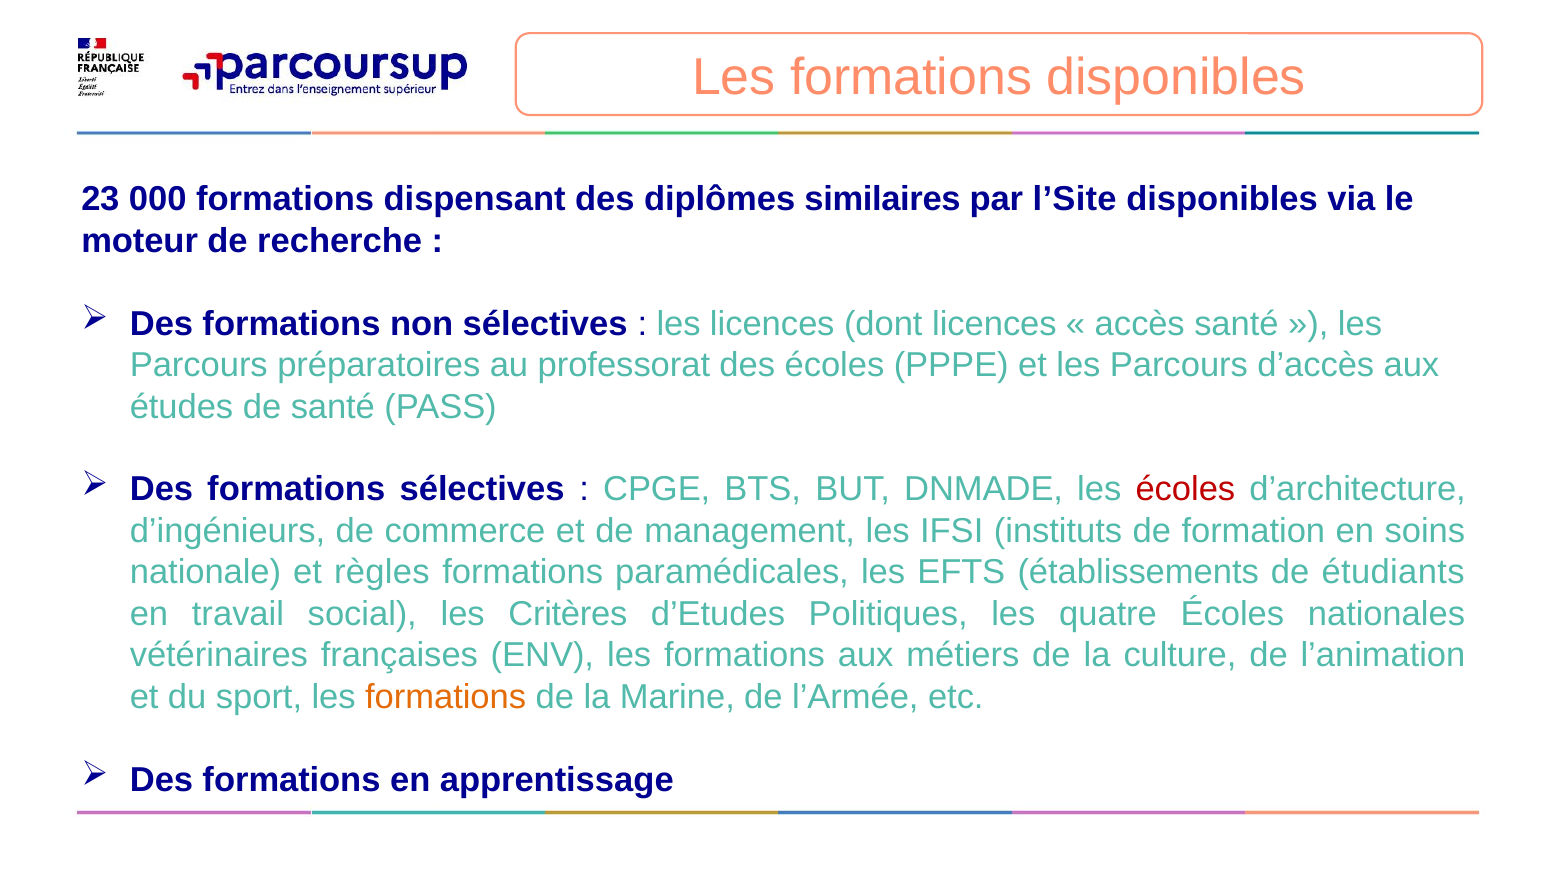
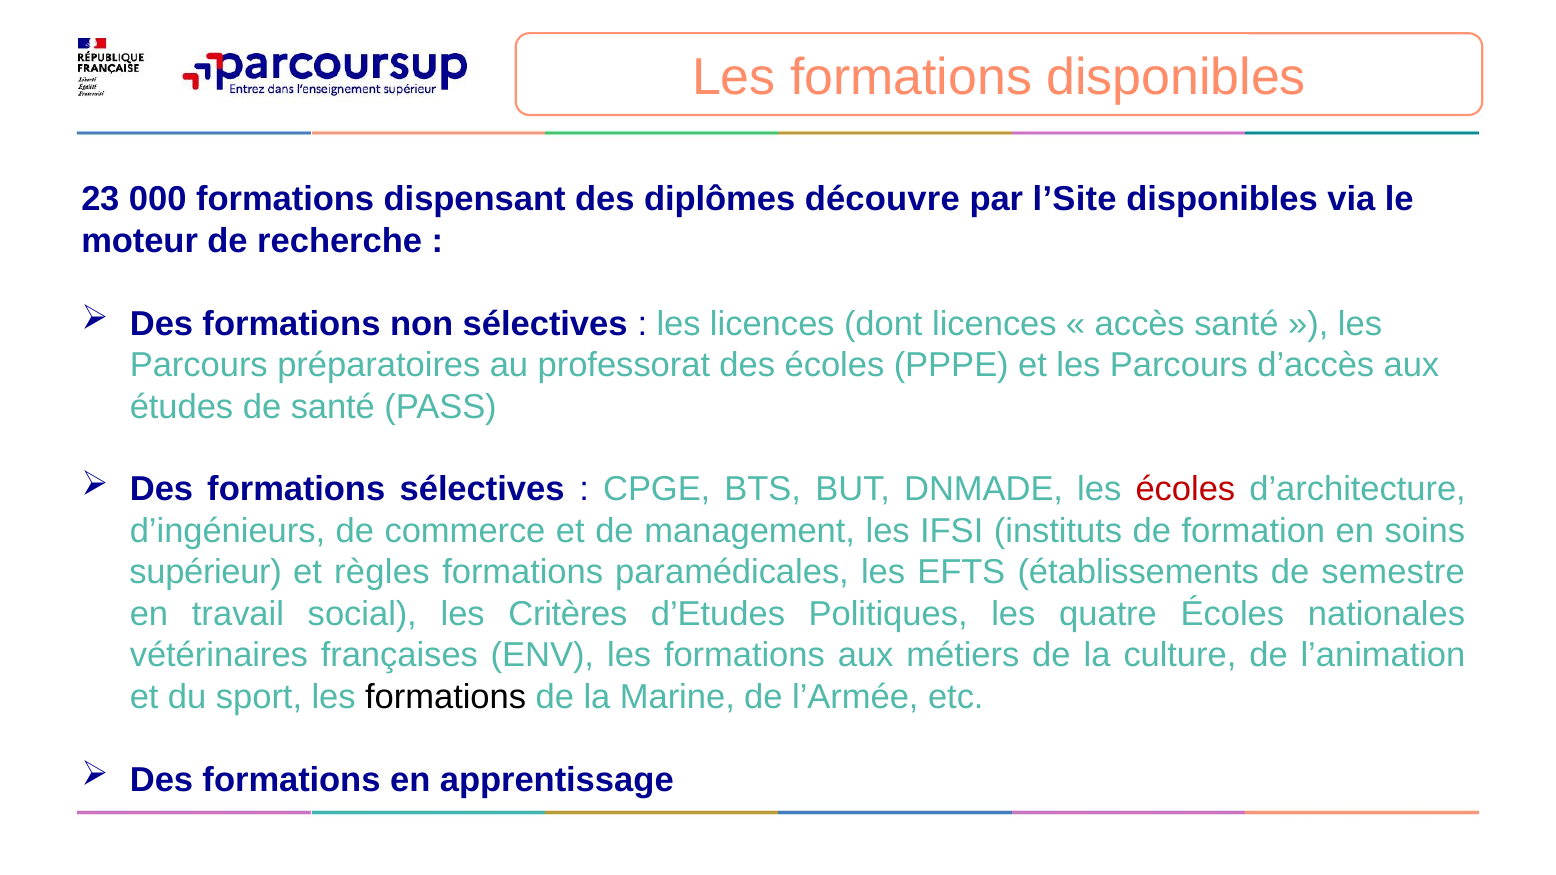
similaires: similaires -> découvre (882, 199)
nationale: nationale -> supérieur (206, 573)
étudiants: étudiants -> semestre (1393, 573)
formations colour: orange -> black (446, 697)
